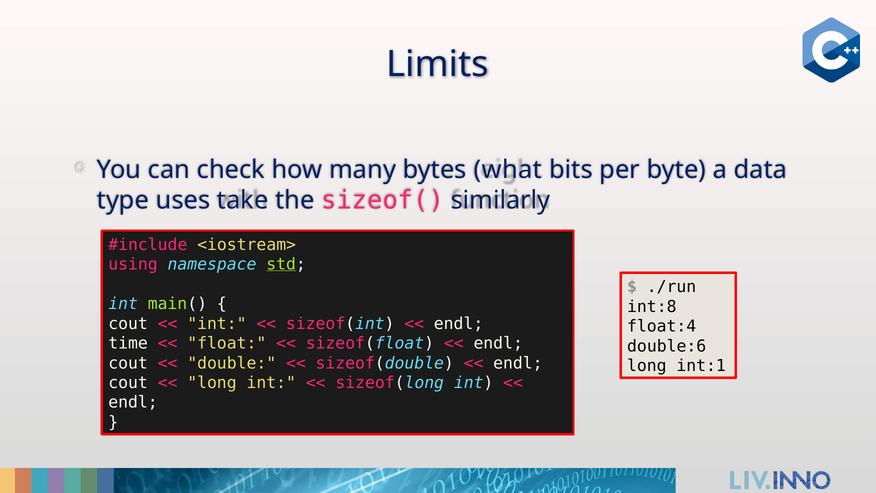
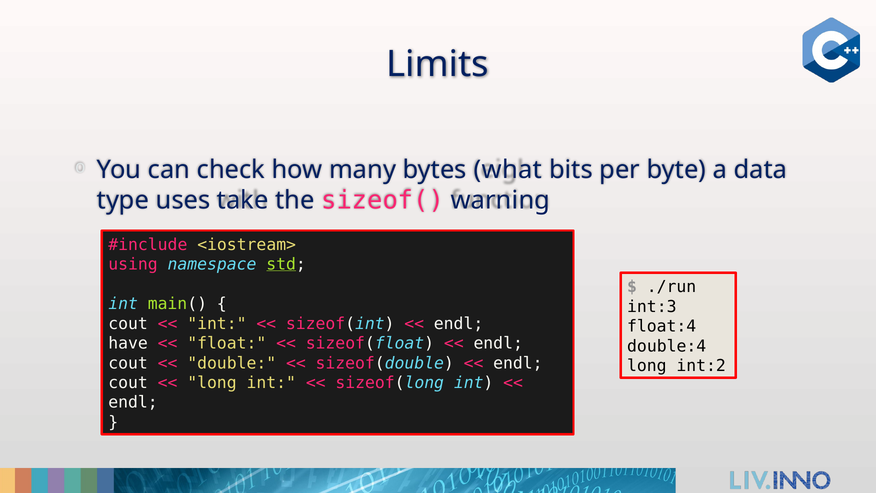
similarly: similarly -> warning (500, 200)
int:8: int:8 -> int:3 (652, 306)
time: time -> have (128, 343)
double:6: double:6 -> double:4 (667, 346)
int:1: int:1 -> int:2 (701, 366)
